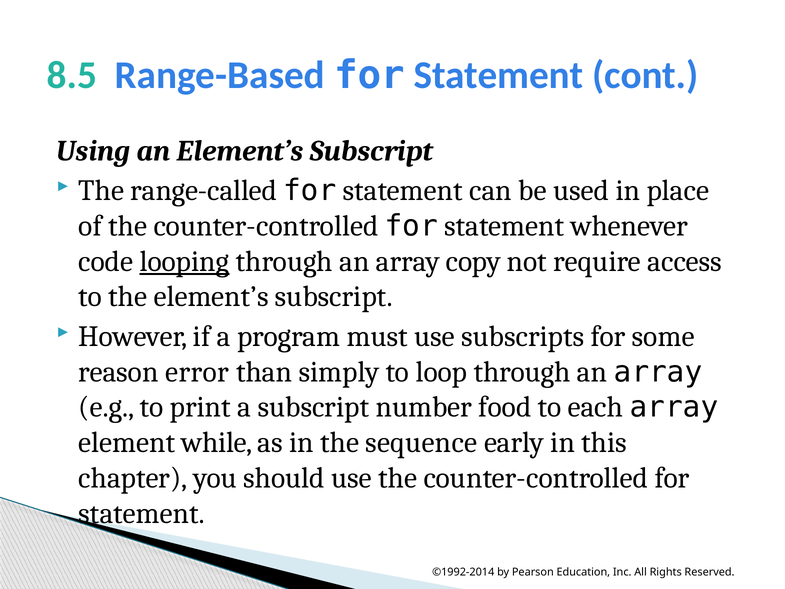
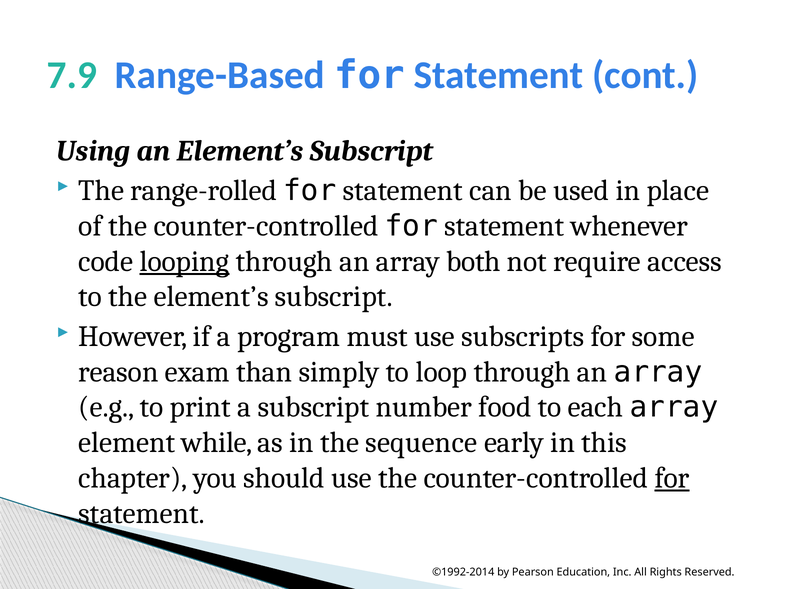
8.5: 8.5 -> 7.9 (72, 75)
range-called: range-called -> range-rolled (204, 191)
copy: copy -> both (474, 261)
error: error -> exam (197, 372)
for underline: none -> present (672, 478)
